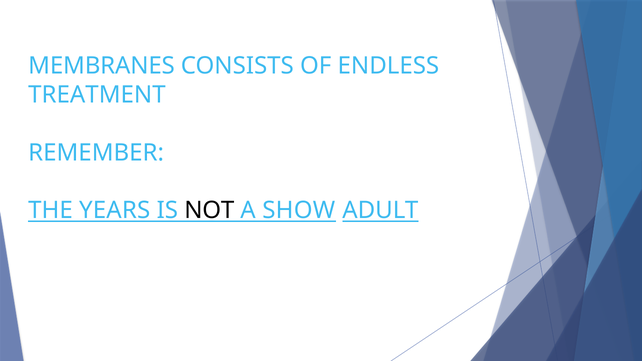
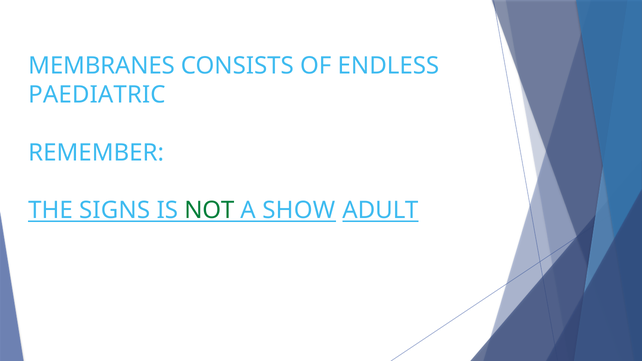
TREATMENT: TREATMENT -> PAEDIATRIC (97, 95)
YEARS: YEARS -> SIGNS (115, 210)
NOT colour: black -> green (209, 210)
